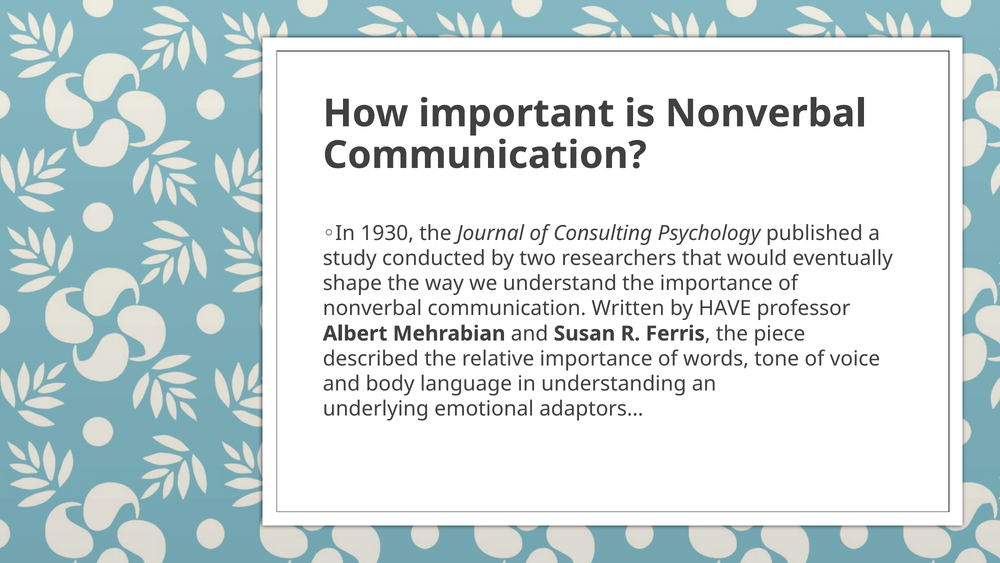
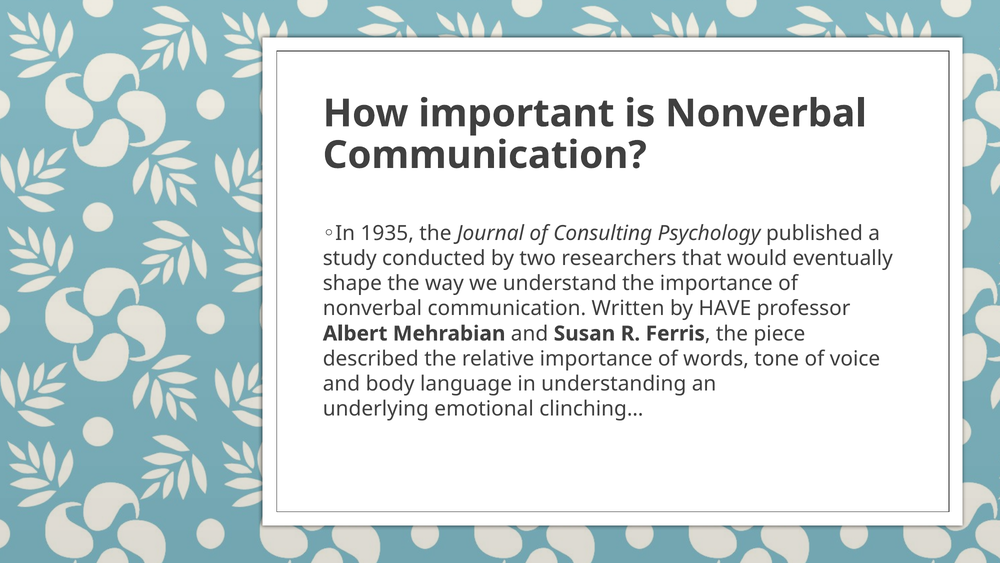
1930: 1930 -> 1935 (387, 233)
adaptors…: adaptors… -> clinching… (591, 408)
